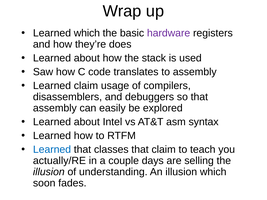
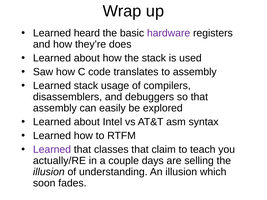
Learned which: which -> heard (87, 33)
Learned claim: claim -> stack (86, 86)
Learned colour: blue -> purple (52, 150)
